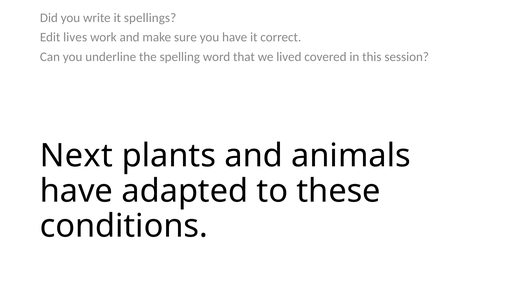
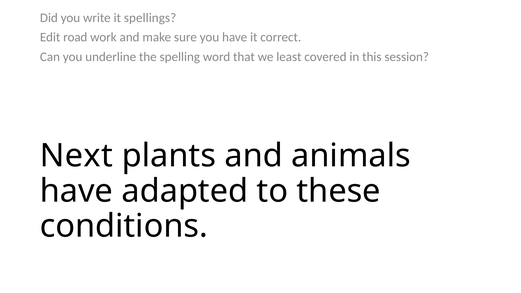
lives: lives -> road (75, 37)
lived: lived -> least (289, 57)
